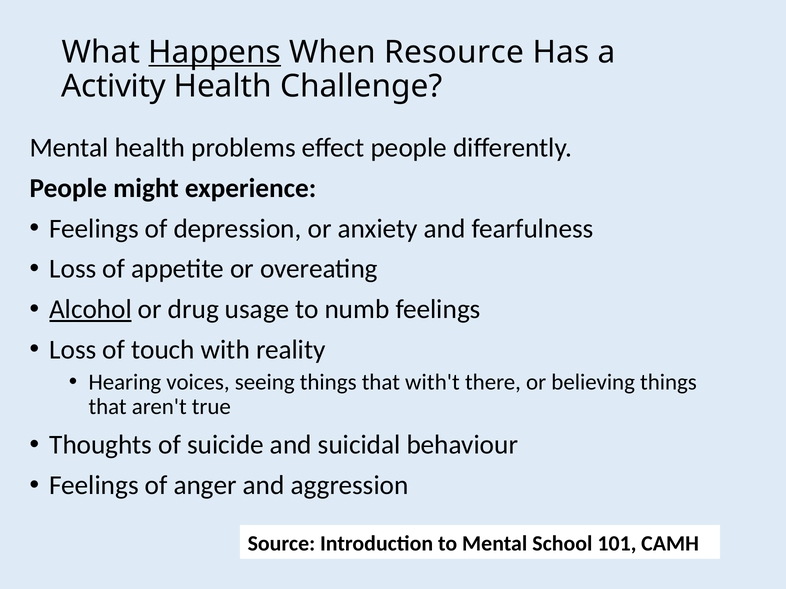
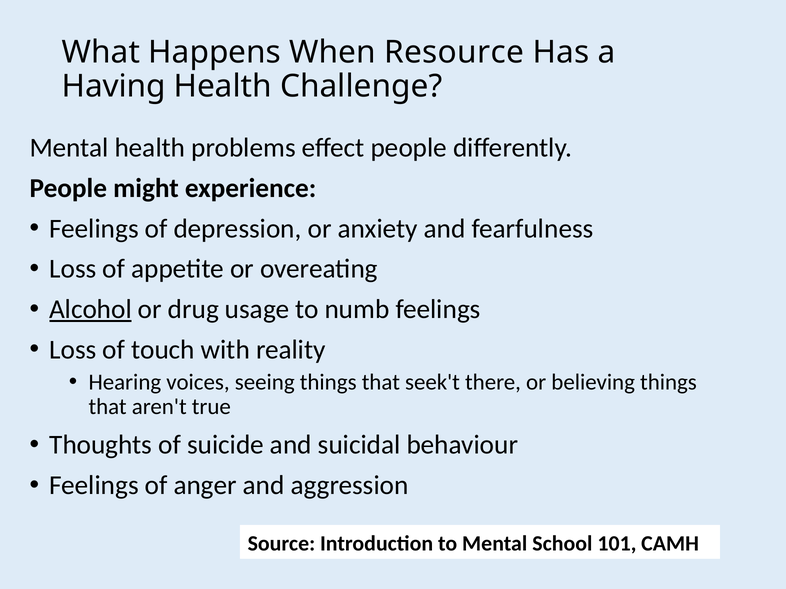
Happens underline: present -> none (215, 52)
Activity: Activity -> Having (114, 86)
with't: with't -> seek't (432, 382)
